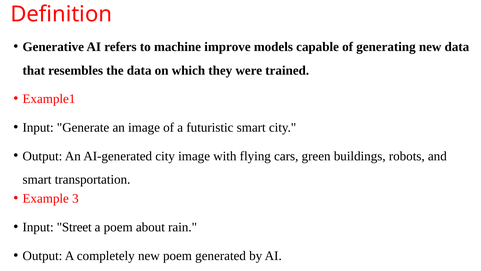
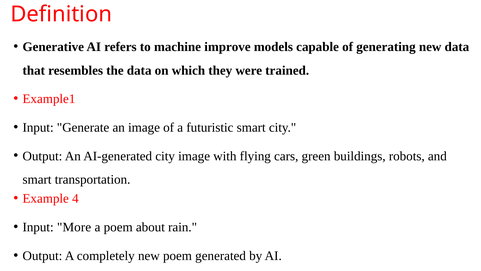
3: 3 -> 4 (75, 198)
Street: Street -> More (74, 227)
